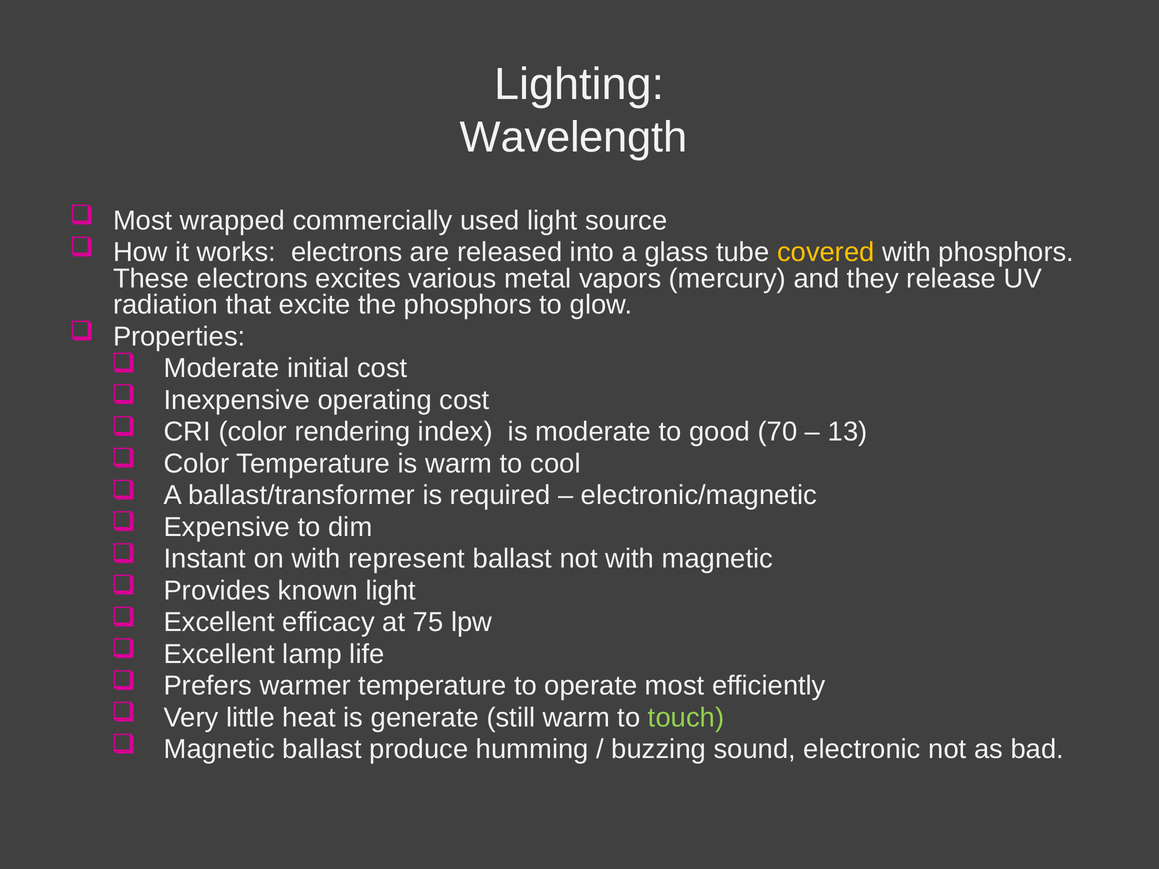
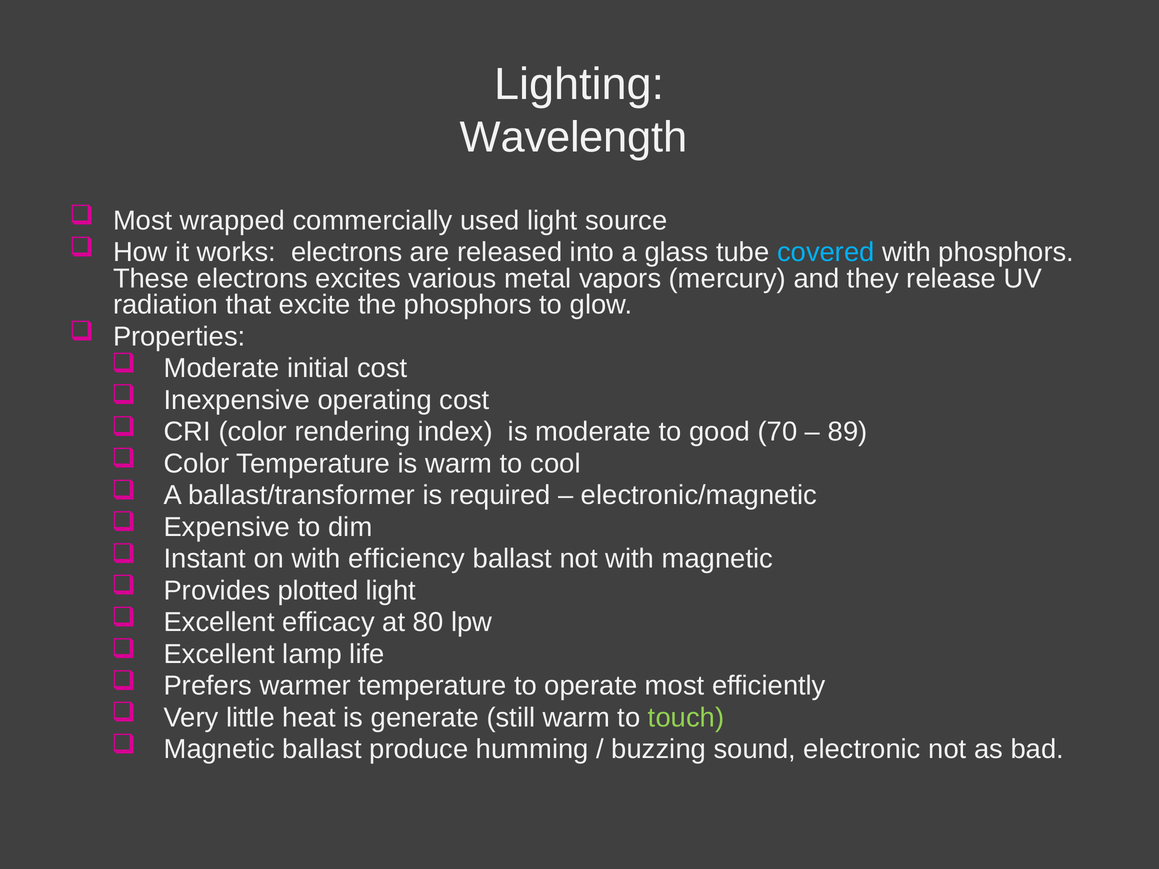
covered colour: yellow -> light blue (826, 252)
13: 13 -> 89 (848, 432)
represent: represent -> efficiency (406, 559)
known: known -> plotted (318, 591)
75: 75 -> 80 (428, 623)
